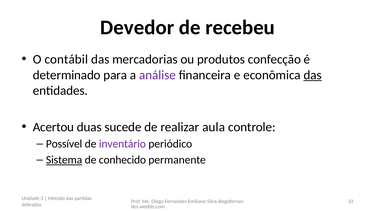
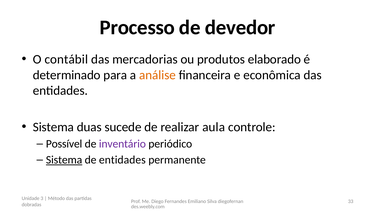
Devedor: Devedor -> Processo (137, 27)
recebeu: recebeu -> devedor (240, 27)
confecção: confecção -> elaborado (274, 59)
análise colour: purple -> orange (157, 75)
das underline: present -> none (313, 75)
Acertou: Acertou -> Sistema (53, 127)
de conhecido: conhecido -> entidades (122, 160)
